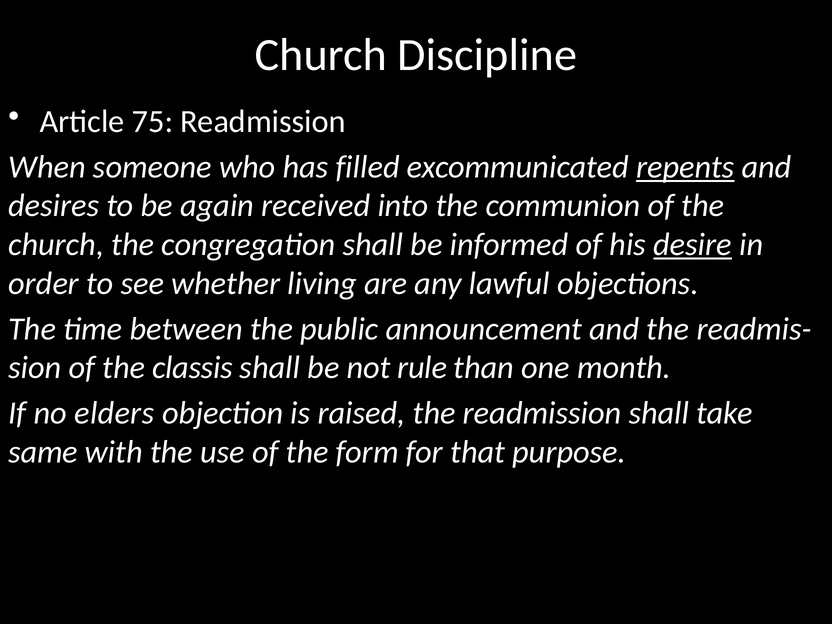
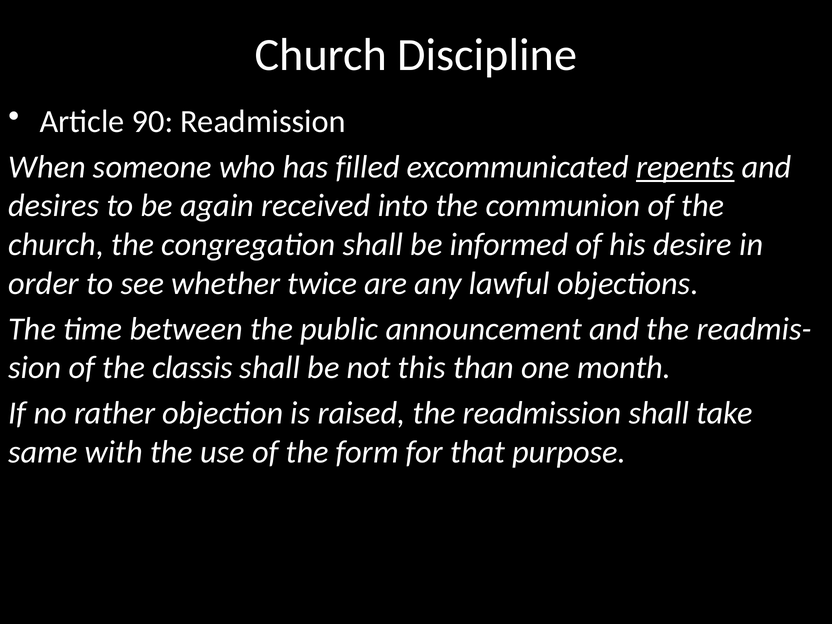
75: 75 -> 90 (152, 122)
desire underline: present -> none (693, 245)
living: living -> twice (322, 284)
rule: rule -> this (422, 368)
elders: elders -> rather (115, 413)
